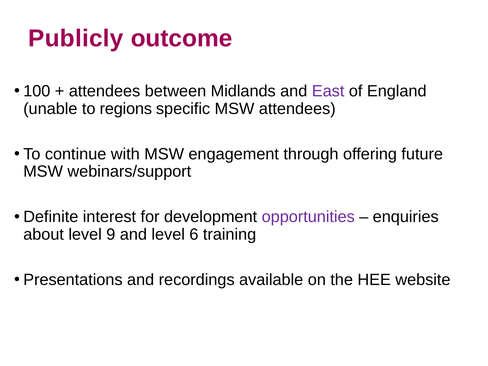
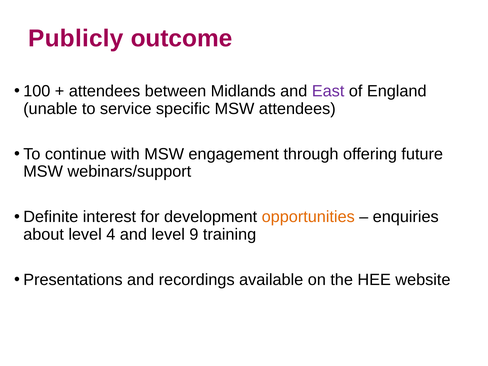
regions: regions -> service (126, 109)
opportunities colour: purple -> orange (308, 217)
9: 9 -> 4 (111, 235)
6: 6 -> 9 (194, 235)
